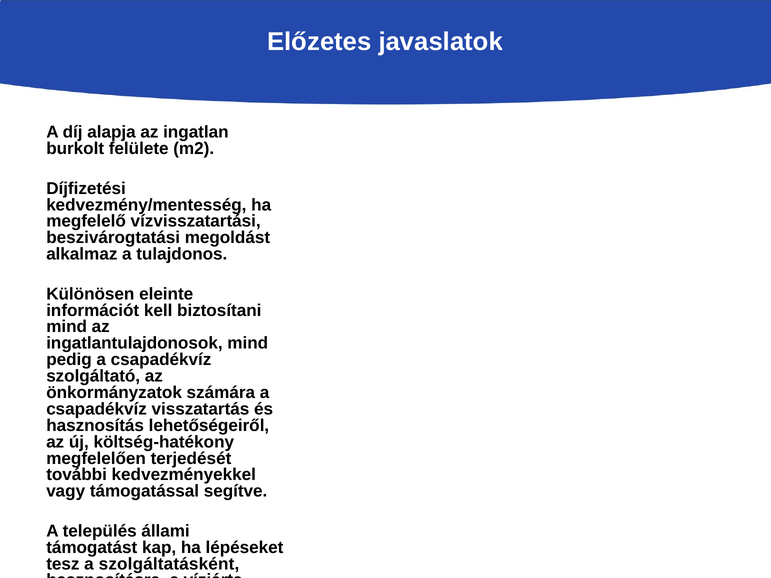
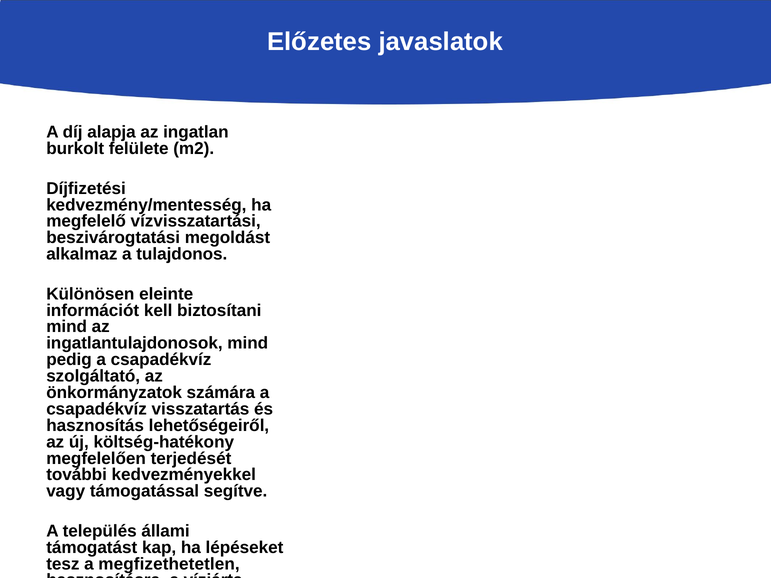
szolgáltatásként: szolgáltatásként -> megfizethetetlen (169, 564)
